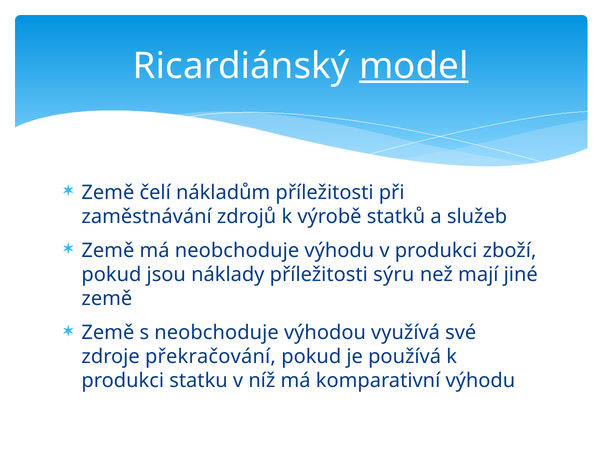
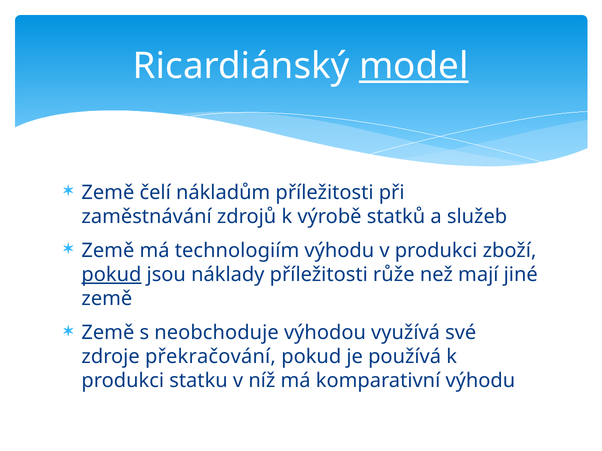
má neobchoduje: neobchoduje -> technologiím (237, 251)
pokud underline: none -> present (111, 275)
sýru: sýru -> růže (394, 275)
